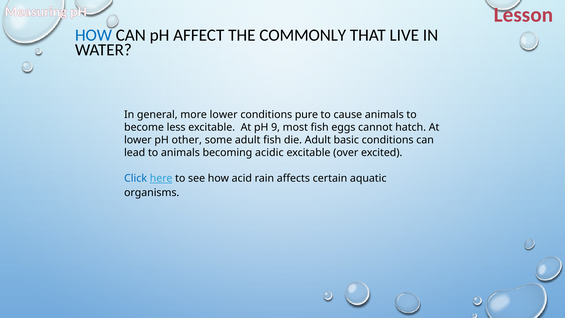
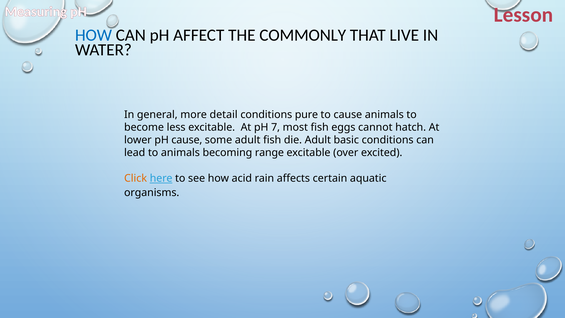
more lower: lower -> detail (224, 115)
9: 9 -> 7 (276, 127)
pH other: other -> cause (187, 140)
acidic: acidic -> range (269, 153)
Click colour: blue -> orange (136, 178)
